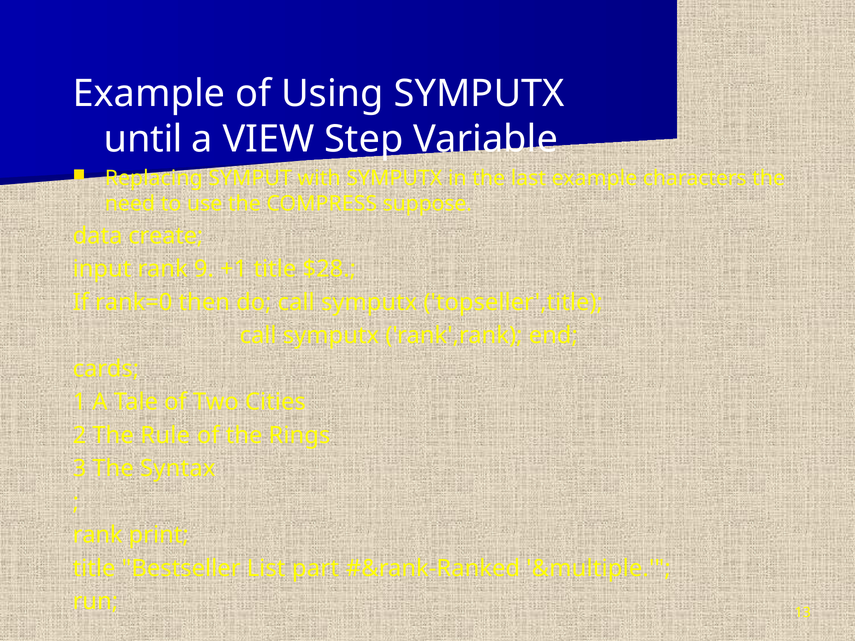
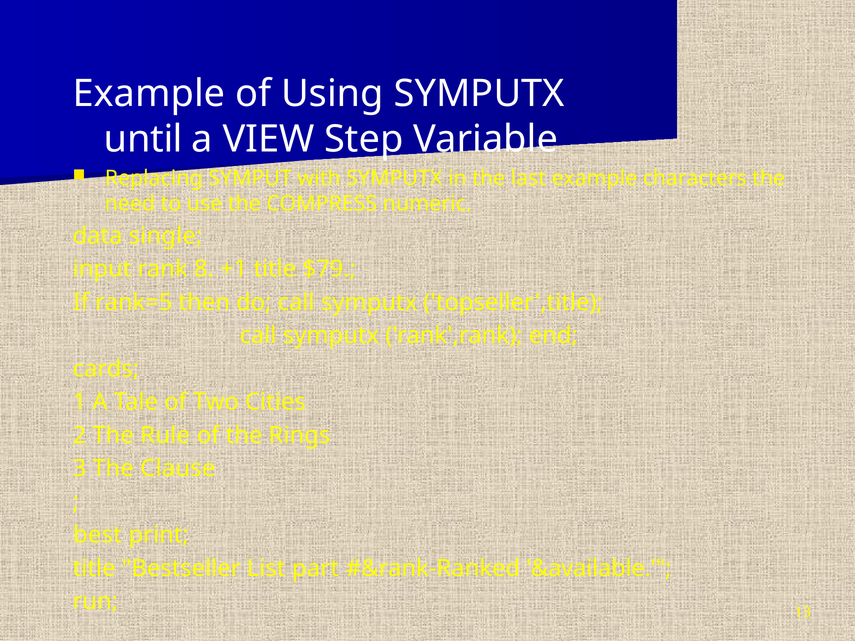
suppose: suppose -> numeric (427, 204)
create: create -> single (166, 236)
9: 9 -> 8 (204, 269)
$28: $28 -> $79 (329, 269)
rank=0: rank=0 -> rank=5 (134, 302)
Syntax: Syntax -> Clause (178, 469)
rank: rank -> best (97, 535)
&multiple: &multiple -> &available (599, 568)
